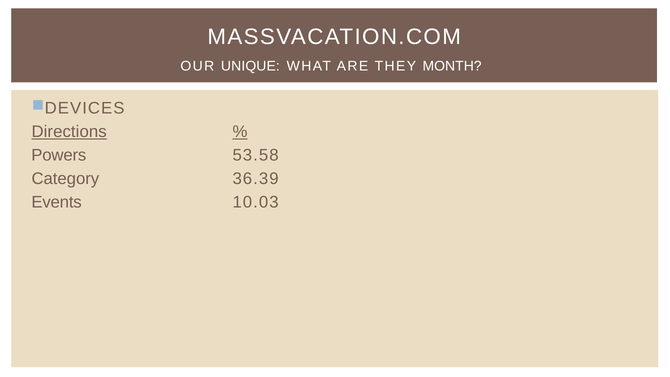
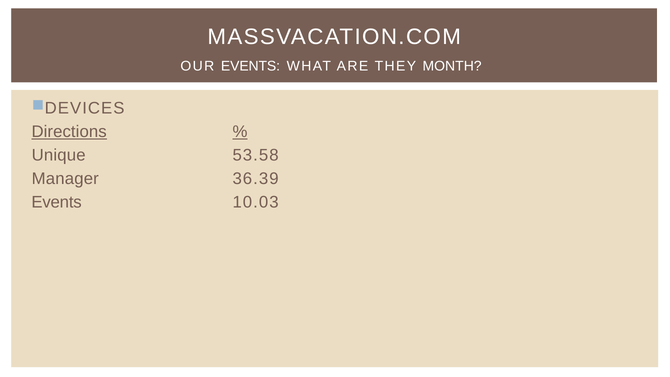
OUR UNIQUE: UNIQUE -> EVENTS (251, 66)
Powers: Powers -> Unique (59, 155)
Category: Category -> Manager (65, 179)
